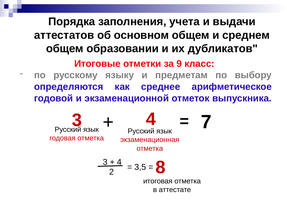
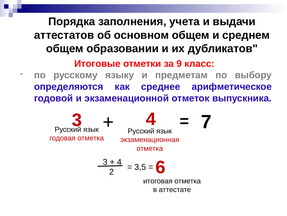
8: 8 -> 6 (160, 167)
